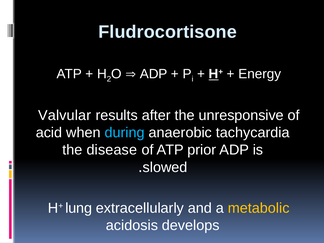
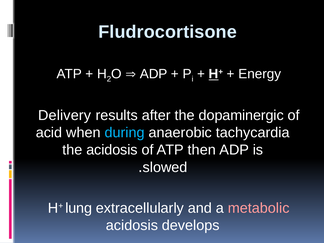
Valvular: Valvular -> Delivery (65, 115)
unresponsive: unresponsive -> dopaminergic (241, 115)
the disease: disease -> acidosis (112, 150)
prior: prior -> then (202, 150)
metabolic colour: yellow -> pink (259, 208)
